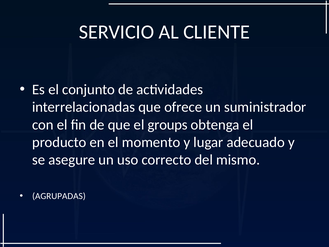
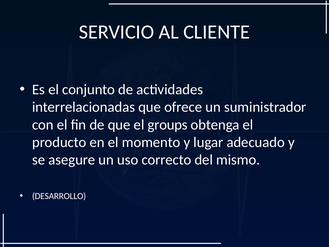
AGRUPADAS: AGRUPADAS -> DESARROLLO (59, 196)
